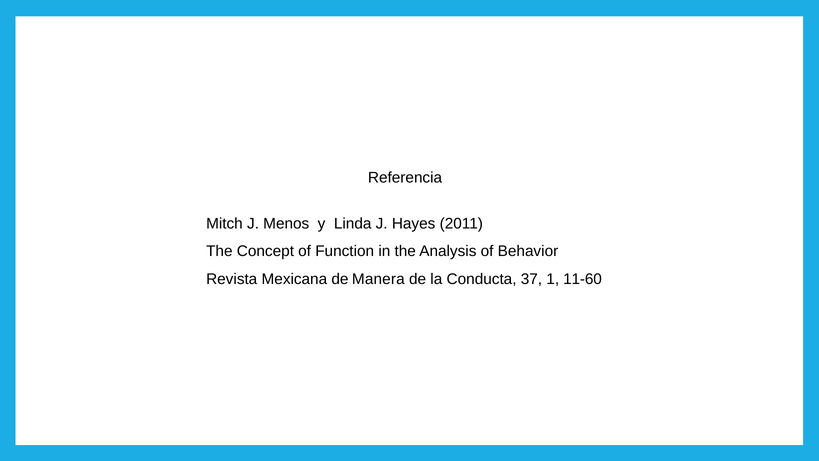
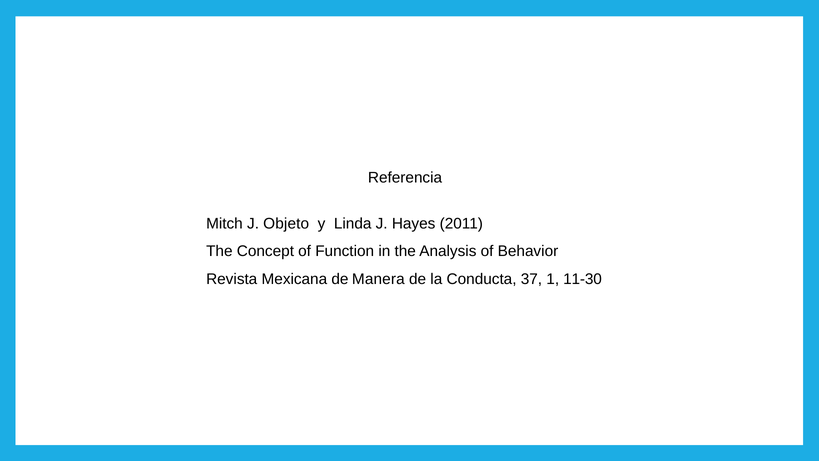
Menos: Menos -> Objeto (286, 224)
11-60: 11-60 -> 11-30 (582, 279)
